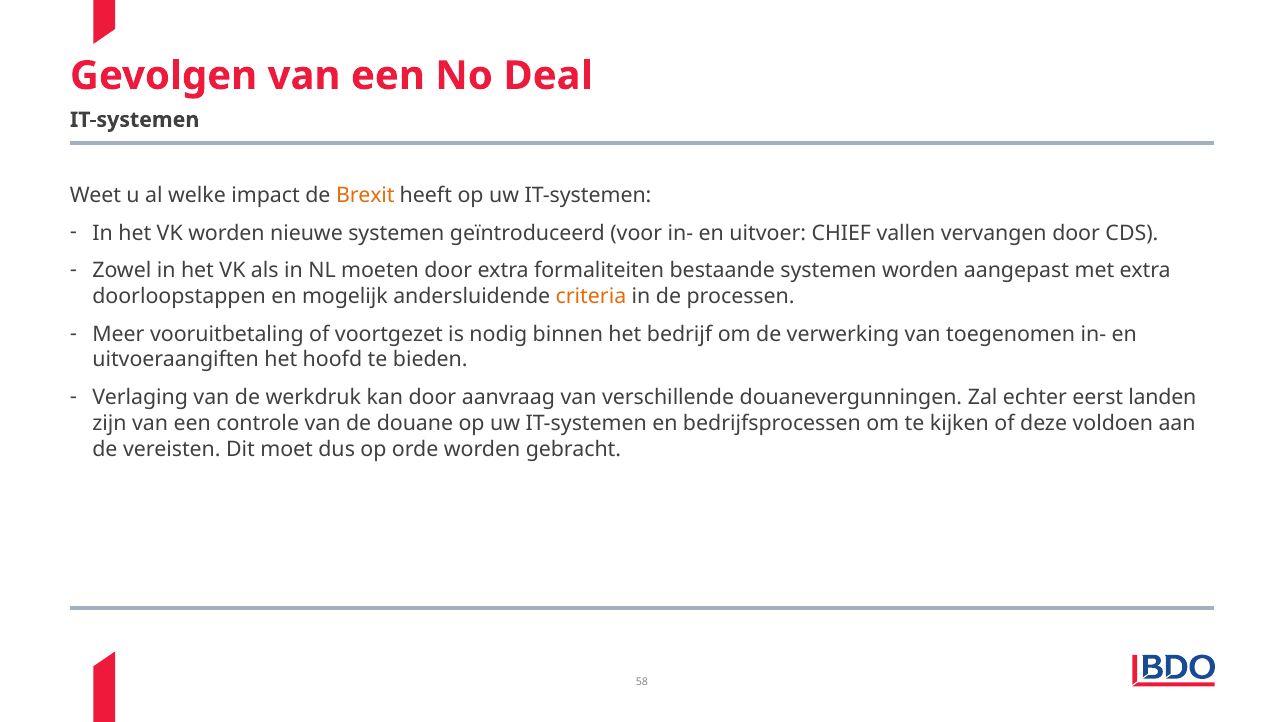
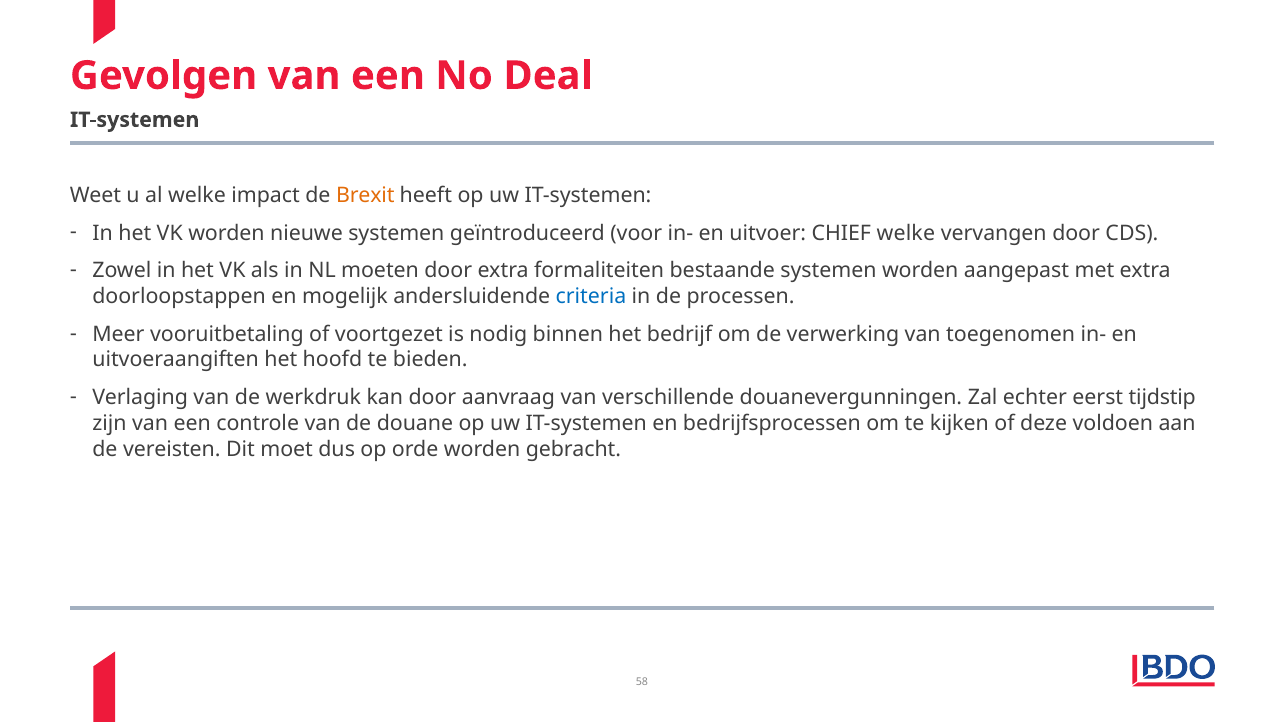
CHIEF vallen: vallen -> welke (906, 233)
criteria colour: orange -> blue (591, 297)
landen: landen -> tijdstip (1162, 398)
